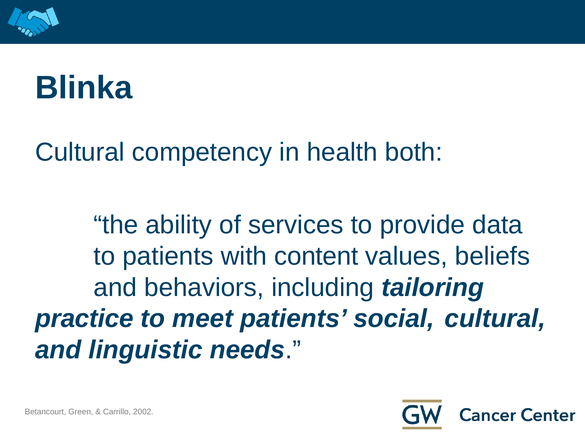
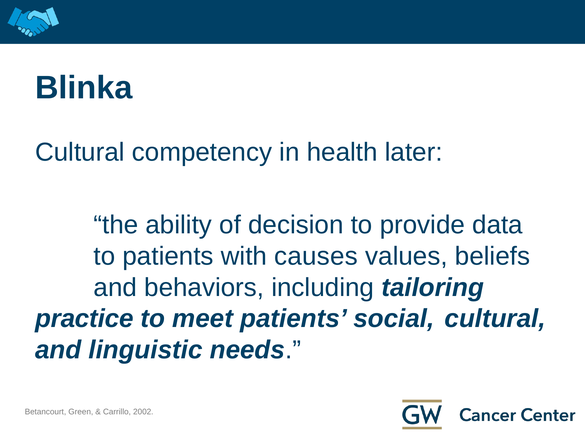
both: both -> later (414, 152)
services: services -> decision (296, 225)
content: content -> causes (316, 256)
